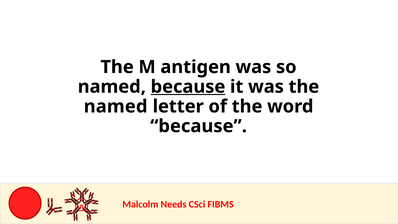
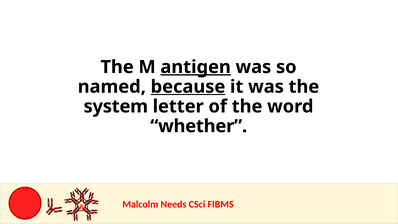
antigen underline: none -> present (196, 67)
named: named -> system (116, 106)
because: because -> whether (199, 126)
